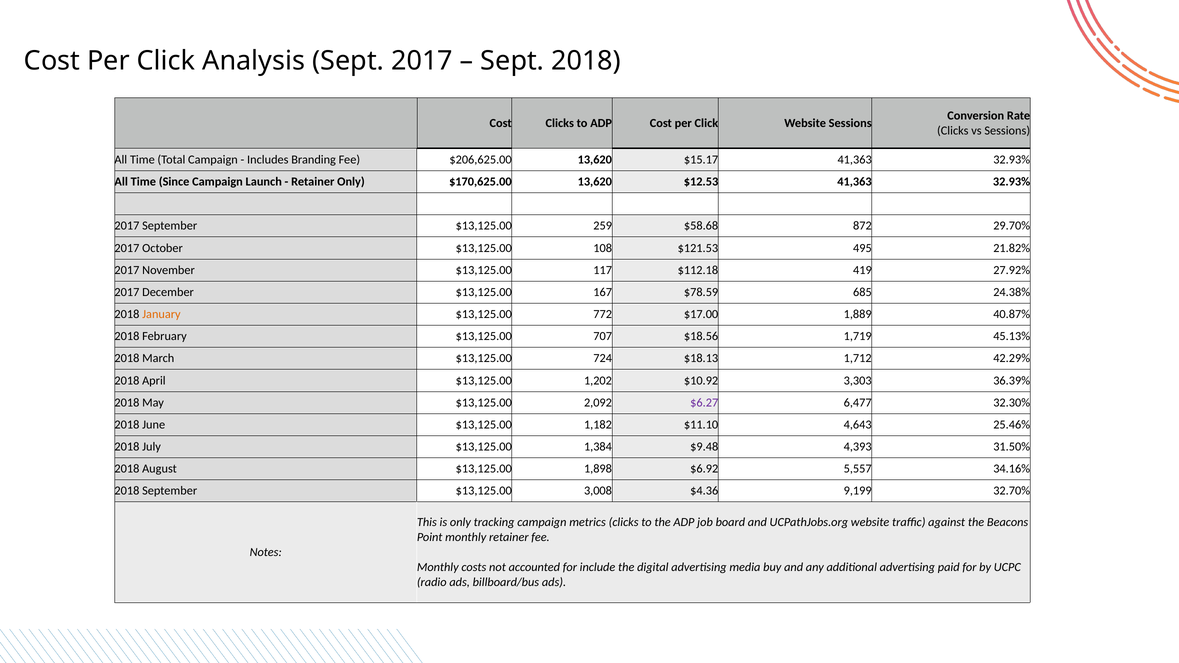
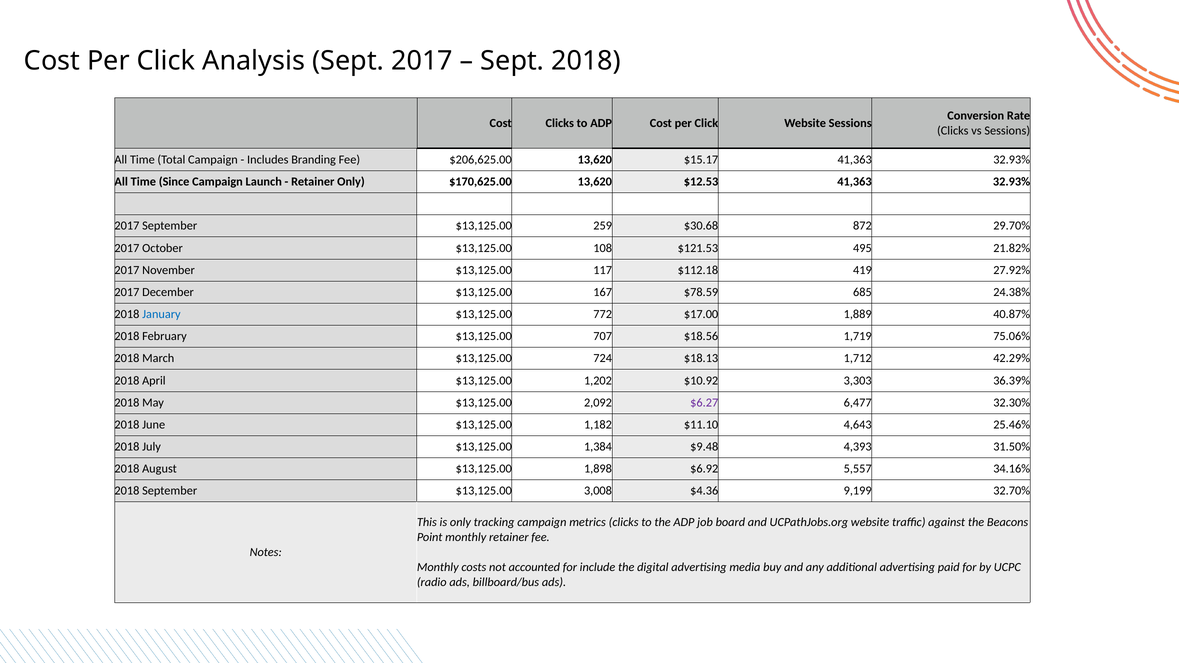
$58.68: $58.68 -> $30.68 (701, 226)
January colour: orange -> blue (161, 314)
45.13%: 45.13% -> 75.06% (1012, 336)
